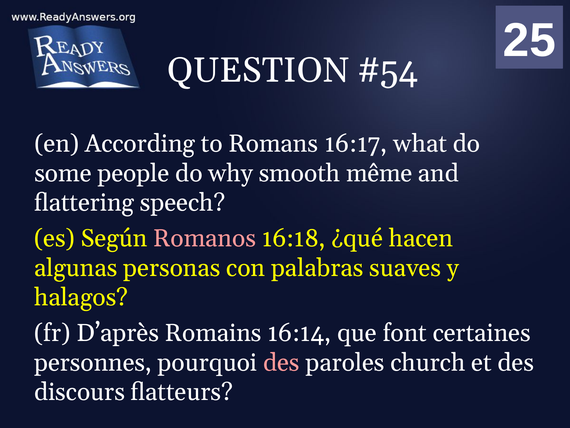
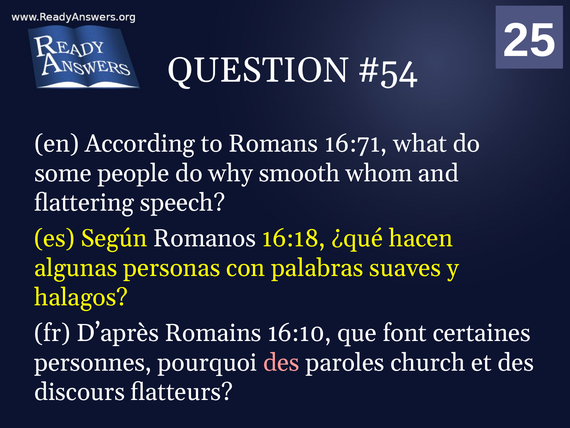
16:17: 16:17 -> 16:71 (356, 144)
même: même -> whom (379, 173)
Romanos colour: pink -> white (205, 238)
16:14: 16:14 -> 16:10 (299, 333)
